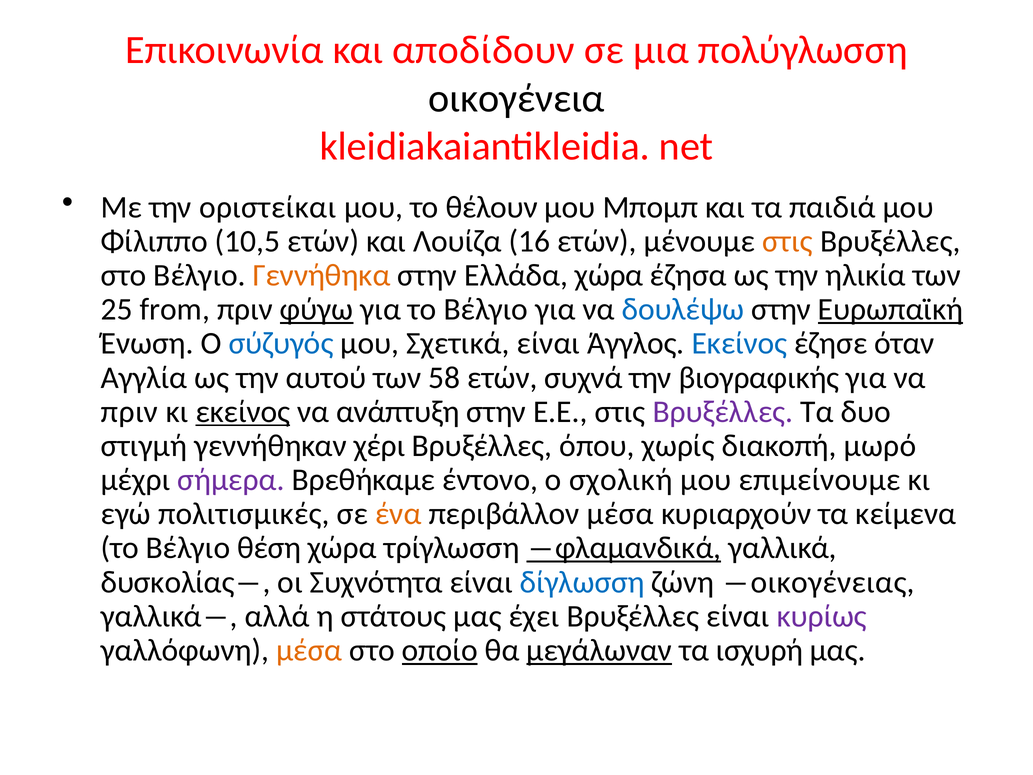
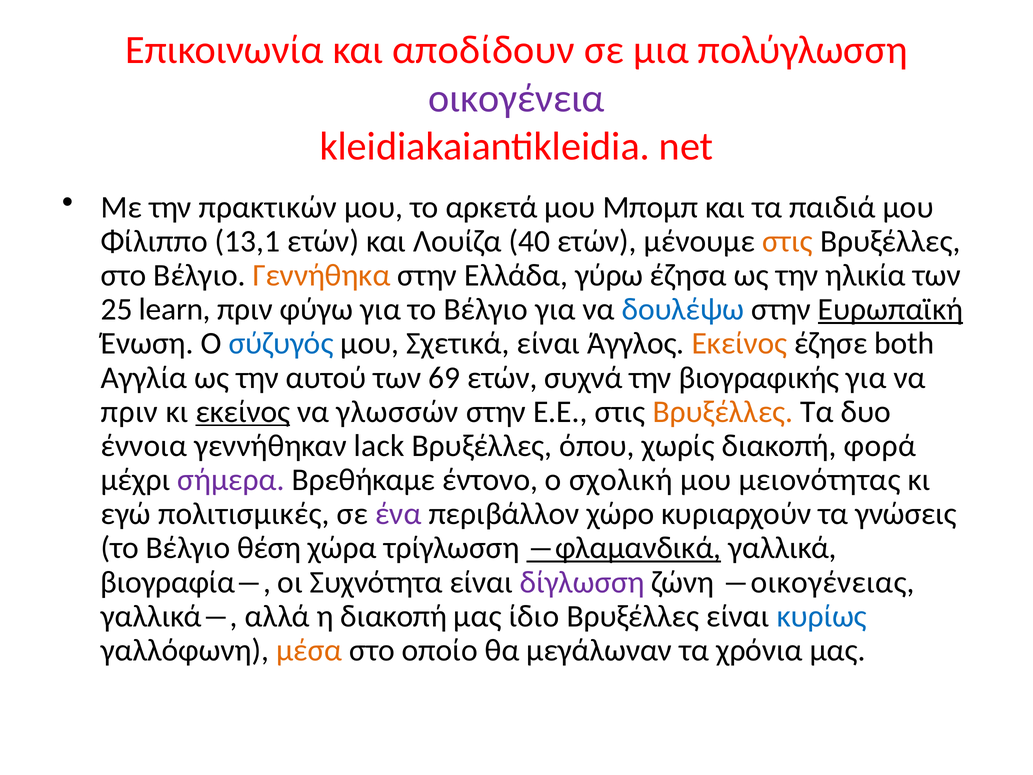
οικογένεια colour: black -> purple (517, 98)
οριστείκαι: οριστείκαι -> πρακτικών (268, 207)
θέλουν: θέλουν -> αρκετά (492, 207)
10,5: 10,5 -> 13,1 (247, 241)
16: 16 -> 40 (529, 241)
Ελλάδα χώρα: χώρα -> γύρω (609, 275)
from: from -> learn (175, 309)
φύγω underline: present -> none (317, 309)
Εκείνος colour: blue -> orange (739, 343)
όταν: όταν -> both (904, 343)
58: 58 -> 69 (444, 377)
ανάπτυξη: ανάπτυξη -> γλωσσών (398, 412)
Βρυξέλλες colour: purple -> orange (723, 412)
στιγµή: στιγµή -> έννοια (144, 446)
χέρι: χέρι -> lack (379, 446)
µωρό: µωρό -> φορά (880, 446)
επιµείνουµε: επιµείνουµε -> μειονότητας (820, 480)
ένα colour: orange -> purple (398, 514)
περιβάλλον μέσα: μέσα -> χώρο (620, 514)
κείμενα: κείμενα -> γνώσεις (906, 514)
δυσκολίας―: δυσκολίας― -> βιογραφία― (186, 582)
δίγλωσση colour: blue -> purple (582, 582)
η στάτους: στάτους -> διακοπή (394, 616)
έχει: έχει -> ίδιο (534, 616)
κυρίως colour: purple -> blue (822, 616)
οποίο underline: present -> none (440, 650)
µεγάλωναν underline: present -> none (599, 650)
ισχυρή: ισχυρή -> χρόνια (759, 650)
